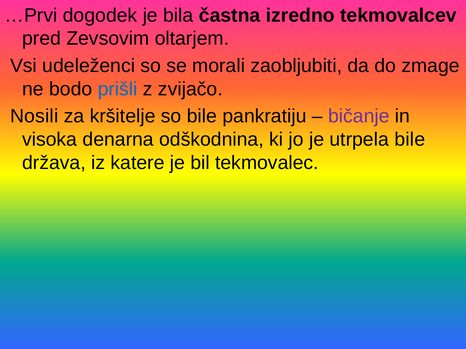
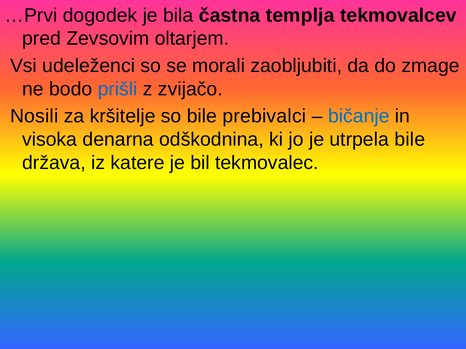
izredno: izredno -> templja (300, 15)
pankratiju: pankratiju -> prebivalci (264, 116)
bičanje colour: purple -> blue (359, 116)
